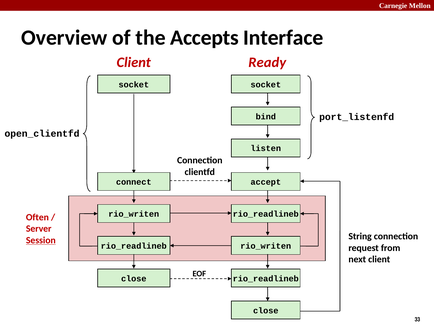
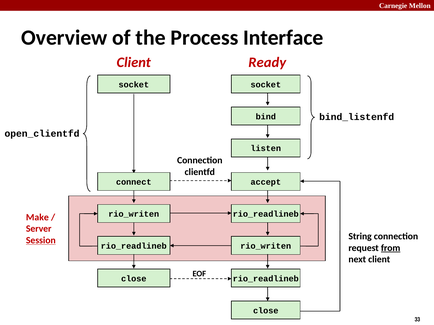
Accepts: Accepts -> Process (204, 38)
port_listenfd: port_listenfd -> bind_listenfd (357, 117)
Often: Often -> Make (37, 218)
from underline: none -> present (391, 248)
